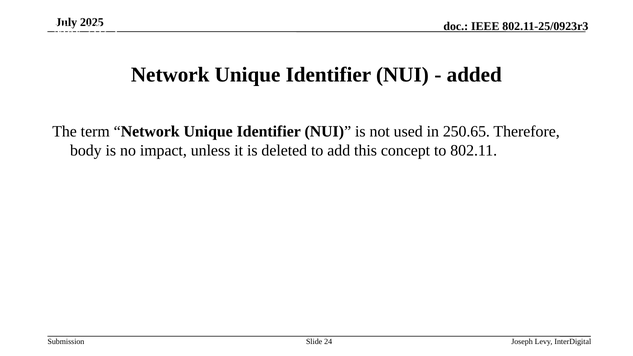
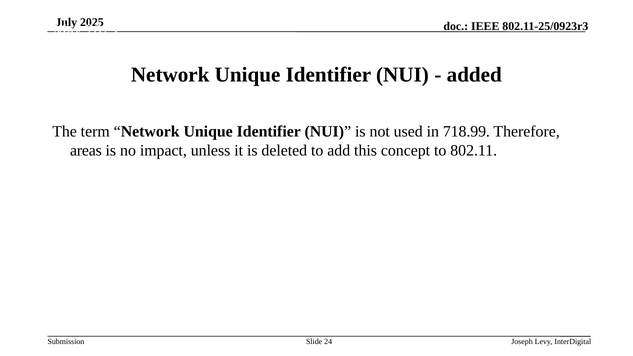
250.65: 250.65 -> 718.99 (466, 132)
body: body -> areas (86, 151)
